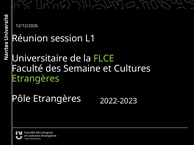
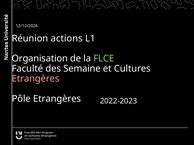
session: session -> actions (67, 39)
Universitaire: Universitaire -> Organisation (40, 59)
Etrangères colour: light green -> pink (36, 79)
